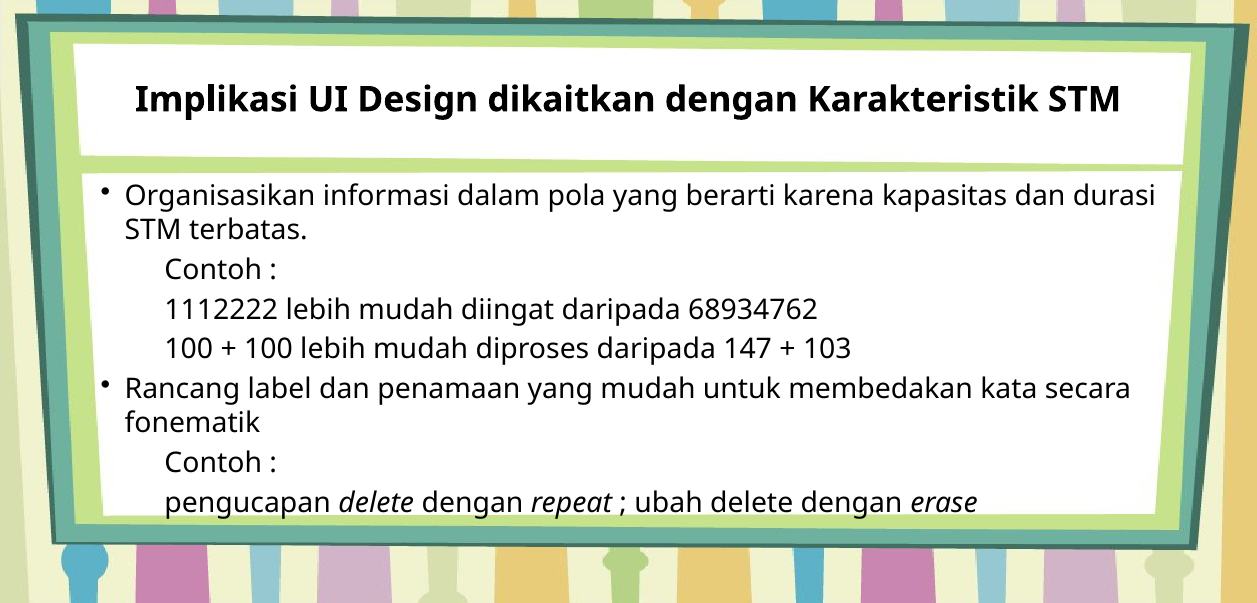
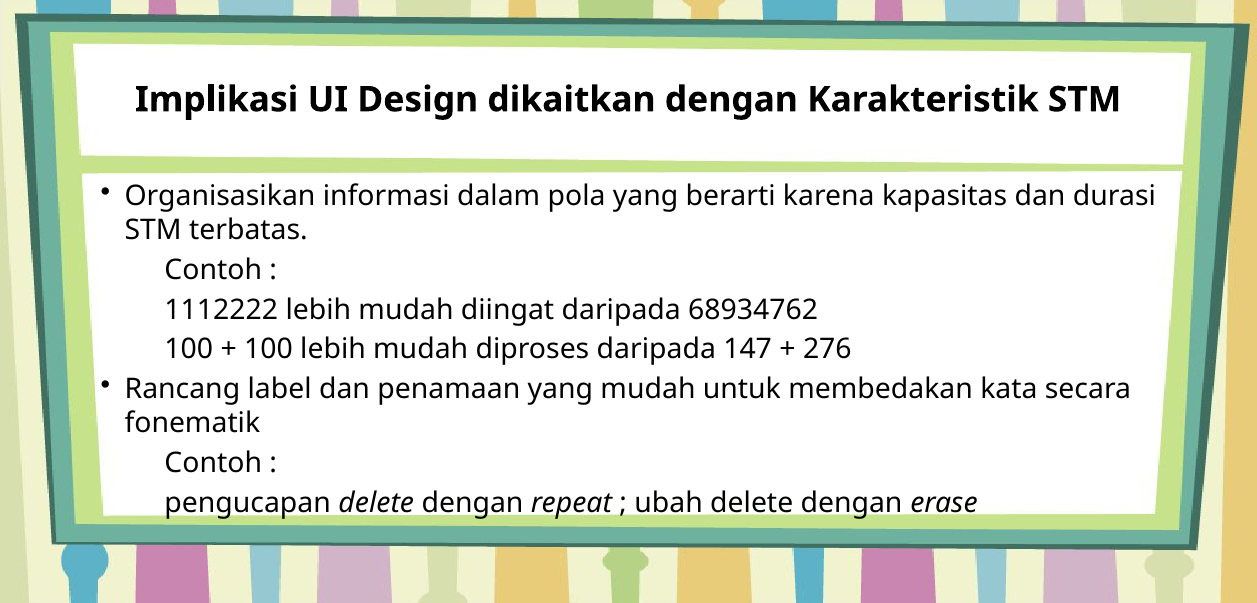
103: 103 -> 276 (827, 350)
